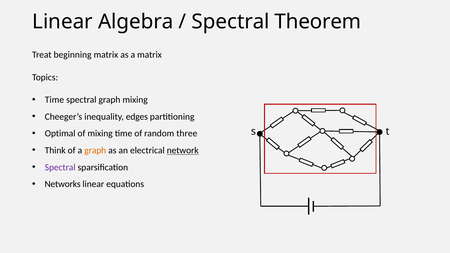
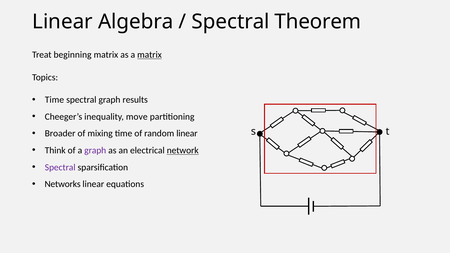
matrix underline: none -> present (150, 55)
graph mixing: mixing -> results (135, 100)
edges: edges -> move (137, 117)
Optimal: Optimal -> Broader (60, 134)
random three: three -> linear (187, 134)
graph colour: orange -> purple (95, 150)
